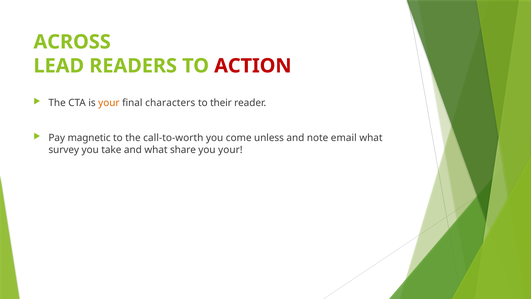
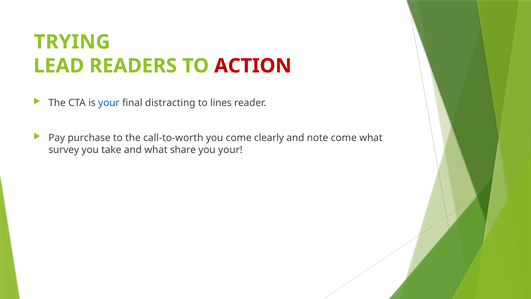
ACROSS: ACROSS -> TRYING (72, 42)
your colour: orange -> blue (109, 103)
characters: characters -> distracting (170, 103)
their: their -> lines (221, 103)
magnetic: magnetic -> purchase (89, 138)
unless: unless -> clearly (269, 138)
note email: email -> come (344, 138)
